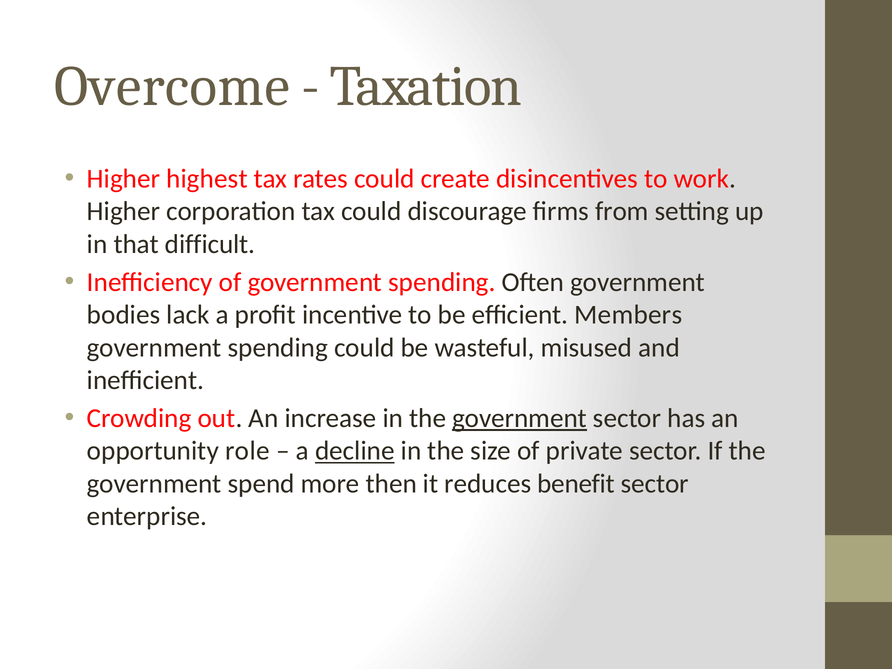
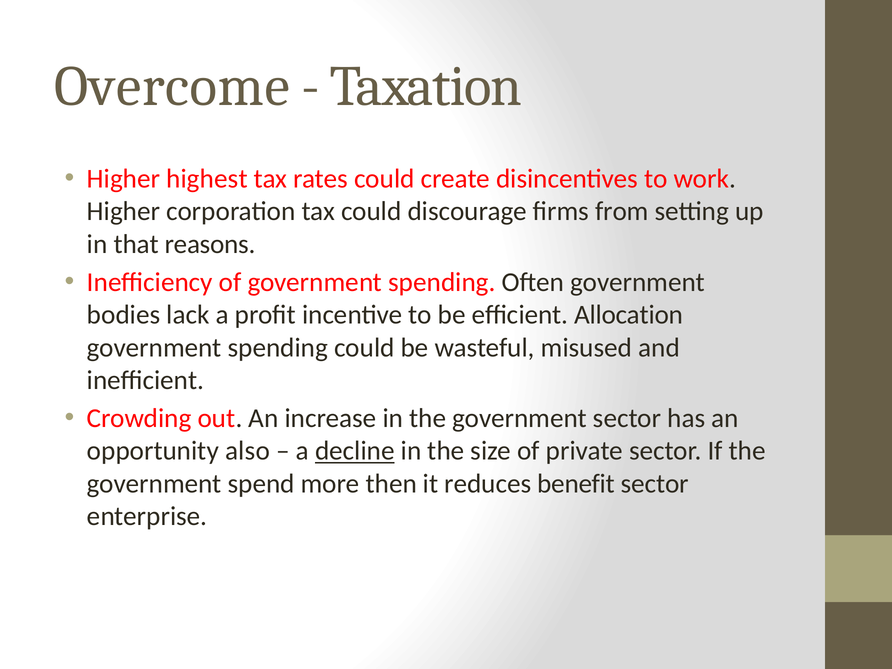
difficult: difficult -> reasons (210, 244)
Members: Members -> Allocation (629, 315)
government underline: present -> none (520, 418)
role: role -> also (248, 451)
